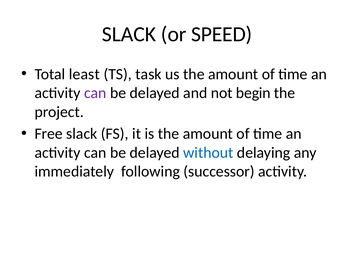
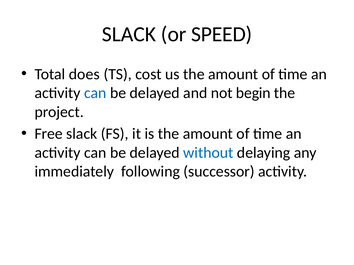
least: least -> does (84, 74)
task: task -> cost (149, 74)
can colour: purple -> blue (95, 93)
